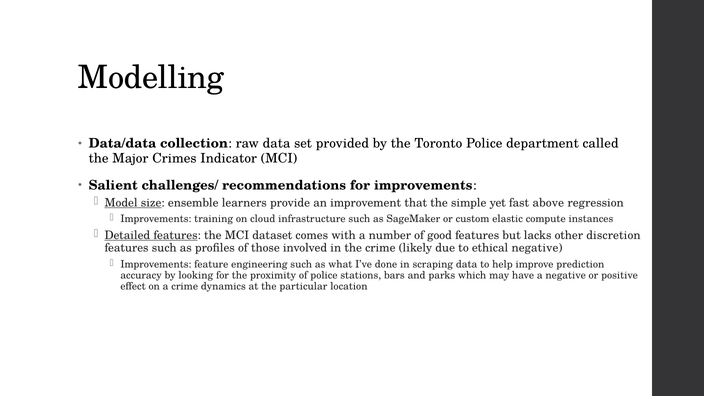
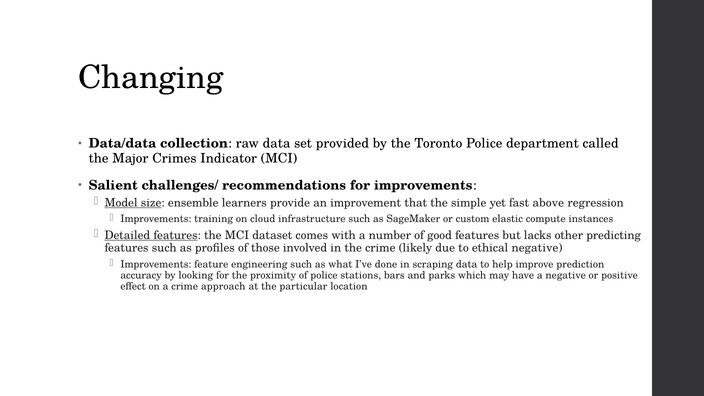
Modelling: Modelling -> Changing (151, 77)
discretion: discretion -> predicting (614, 235)
dynamics: dynamics -> approach (223, 286)
